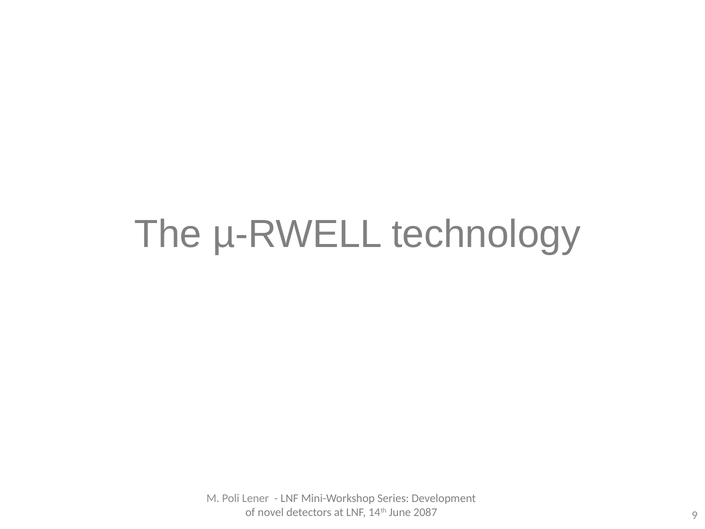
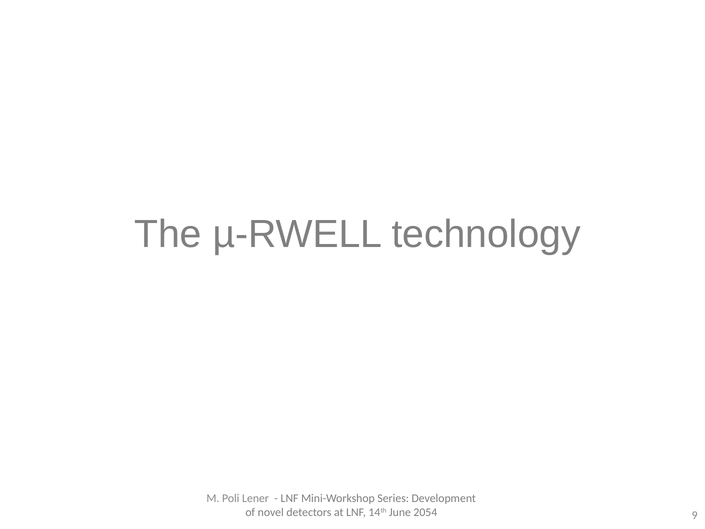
2087: 2087 -> 2054 (425, 512)
